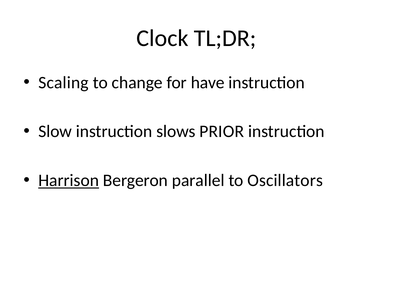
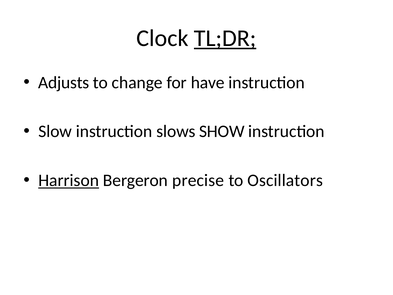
TL;DR underline: none -> present (225, 38)
Scaling: Scaling -> Adjusts (64, 82)
PRIOR: PRIOR -> SHOW (222, 131)
parallel: parallel -> precise (198, 180)
